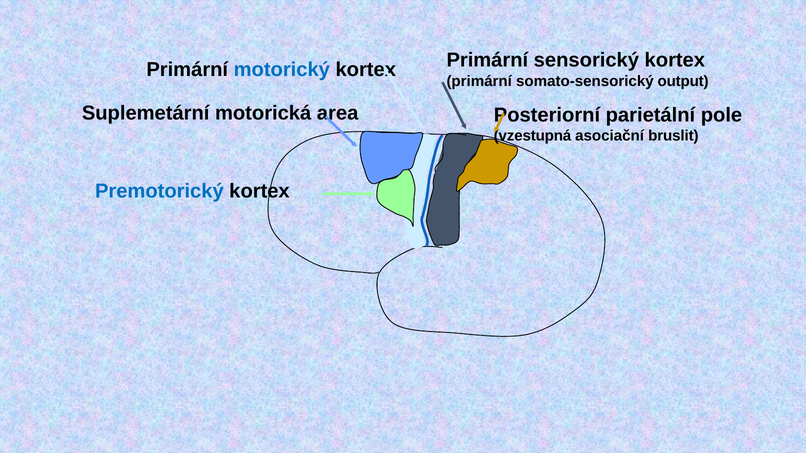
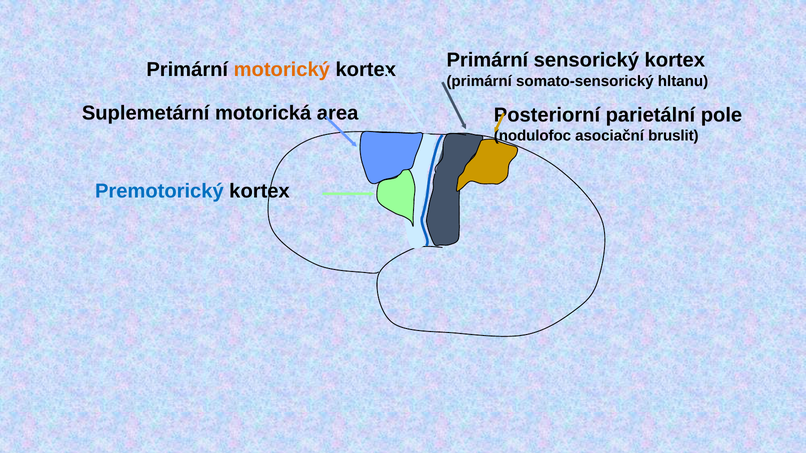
motorický colour: blue -> orange (282, 70)
output: output -> hltanu (683, 81)
vzestupná: vzestupná -> nodulofoc (532, 136)
